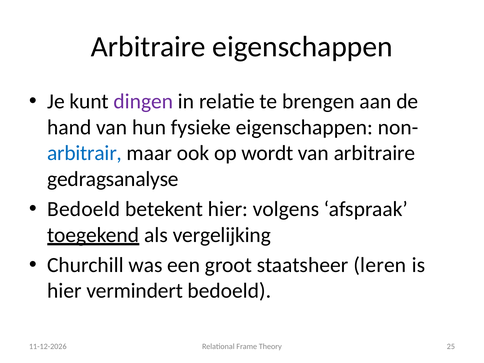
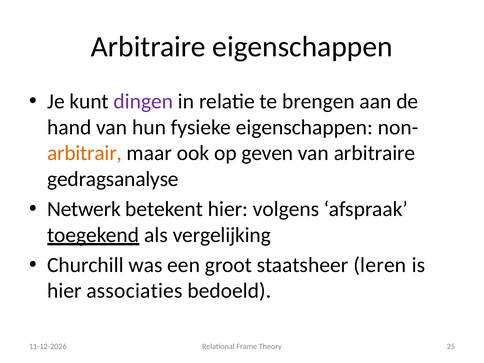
arbitrair colour: blue -> orange (85, 153)
wordt: wordt -> geven (267, 153)
Bedoeld: Bedoeld -> Netwerk (84, 209)
vermindert: vermindert -> associaties (135, 291)
